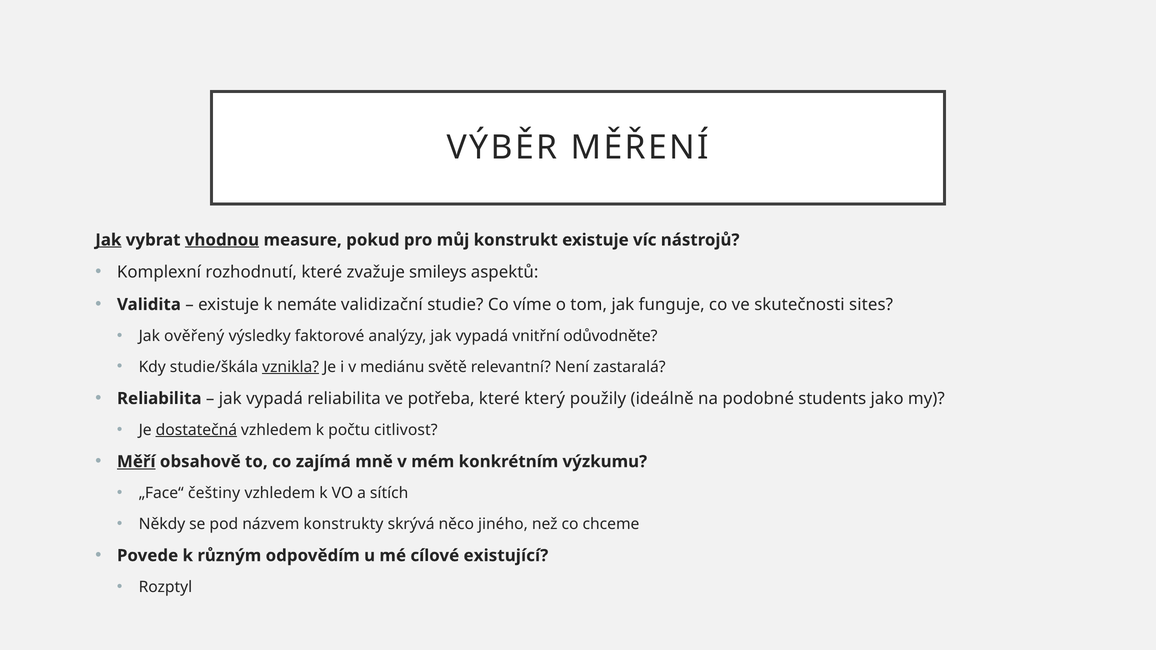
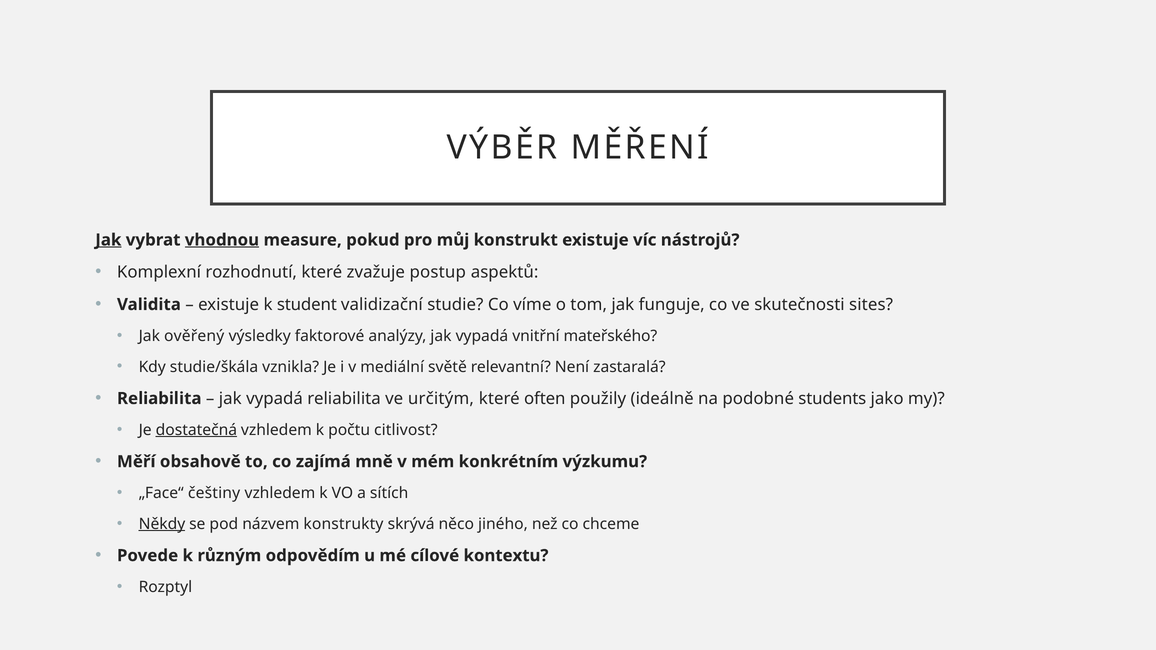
smileys: smileys -> postup (438, 272)
nemáte: nemáte -> student (307, 305)
odůvodněte: odůvodněte -> mateřského (610, 336)
vznikla underline: present -> none (291, 367)
mediánu: mediánu -> mediální (392, 367)
potřeba: potřeba -> určitým (441, 399)
který: který -> often (545, 399)
Měří underline: present -> none (136, 462)
Někdy underline: none -> present (162, 524)
existující: existující -> kontextu (506, 556)
